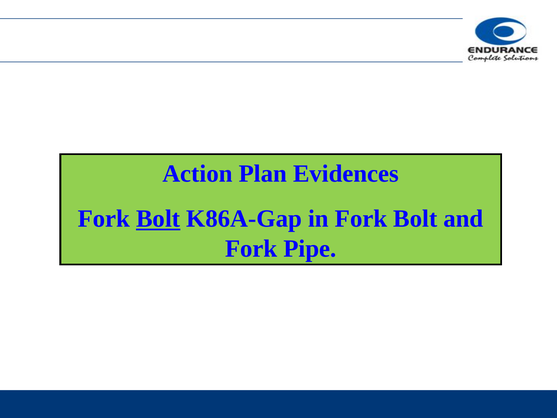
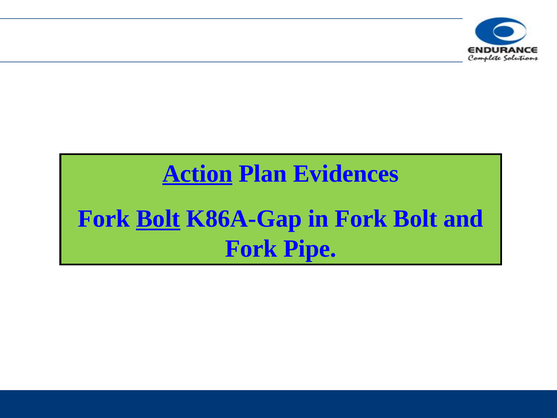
Action underline: none -> present (197, 173)
